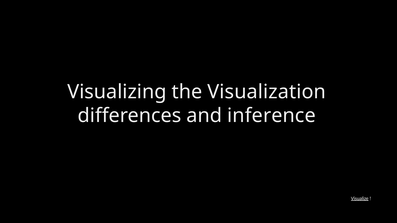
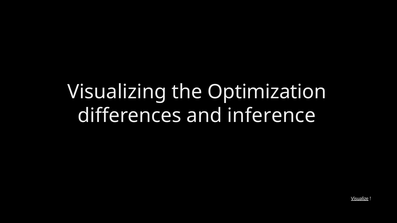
Visualization: Visualization -> Optimization (267, 92)
